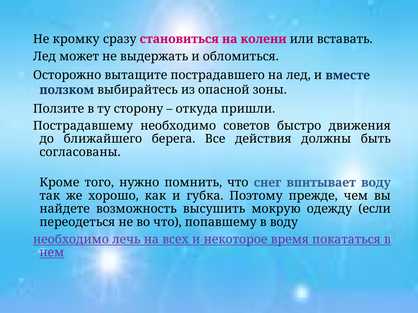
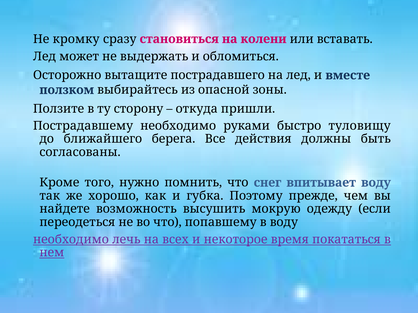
советов: советов -> руками (247, 126)
движения: движения -> туловищу (360, 126)
